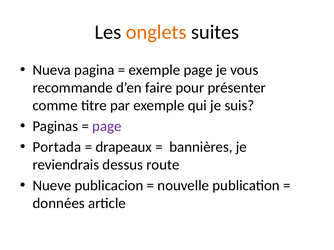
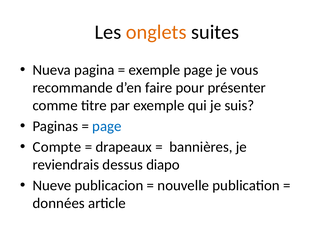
page colour: purple -> blue (107, 126)
Portada: Portada -> Compte (57, 147)
route: route -> diapo (163, 165)
